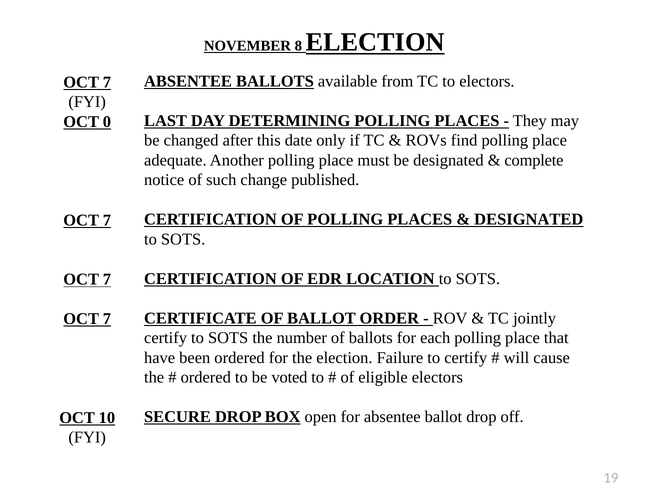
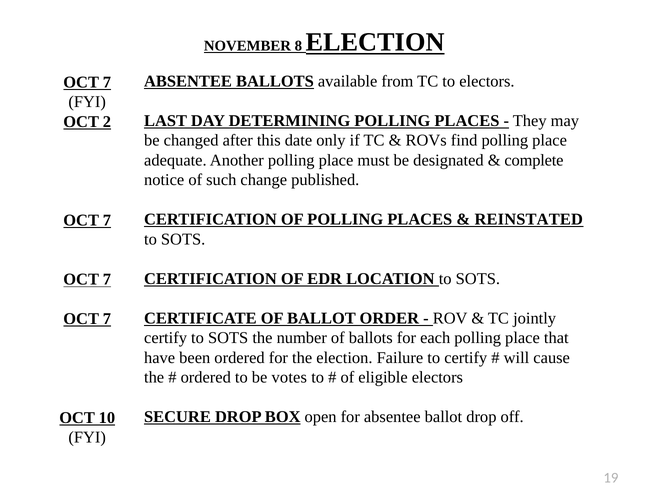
0: 0 -> 2 (107, 122)
DESIGNATED: DESIGNATED -> REINSTATED (529, 219)
voted: voted -> votes (289, 377)
